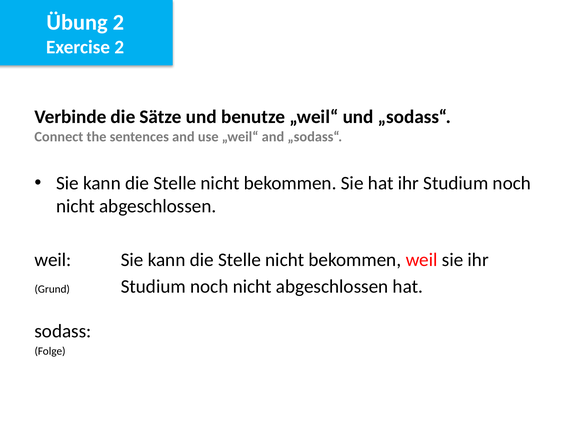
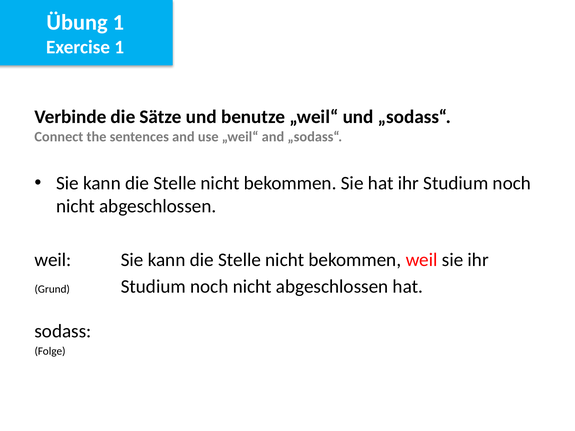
Übung 2: 2 -> 1 (118, 23)
Exercise 2: 2 -> 1 (119, 47)
